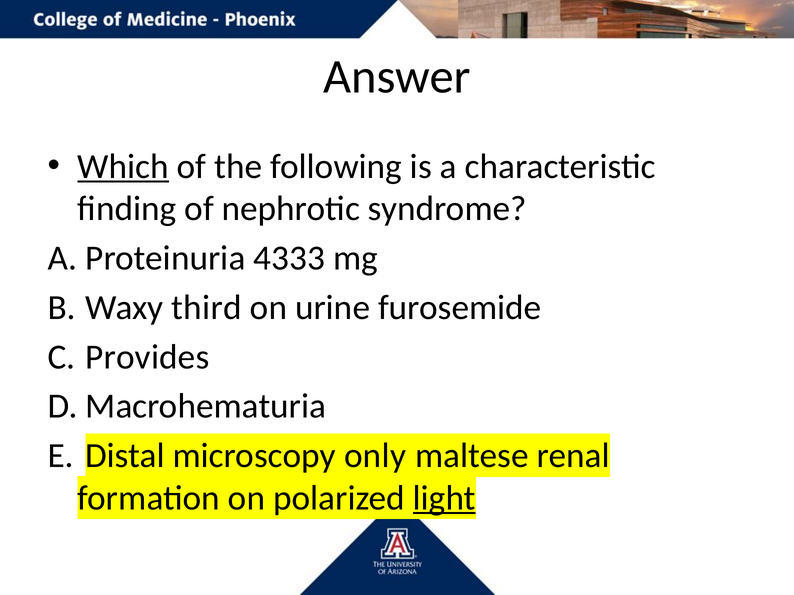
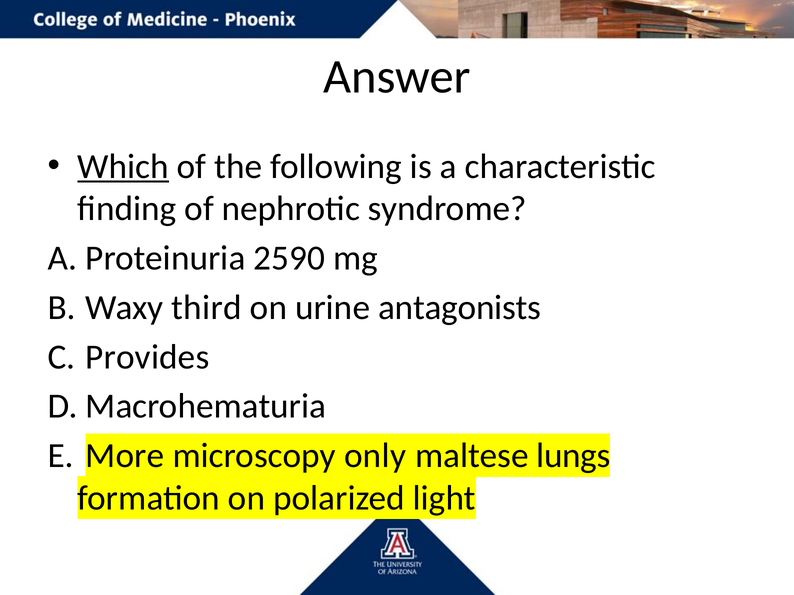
4333: 4333 -> 2590 (289, 258)
furosemide: furosemide -> antagonists (460, 308)
Distal: Distal -> More (125, 456)
renal: renal -> lungs (573, 456)
light underline: present -> none (444, 498)
